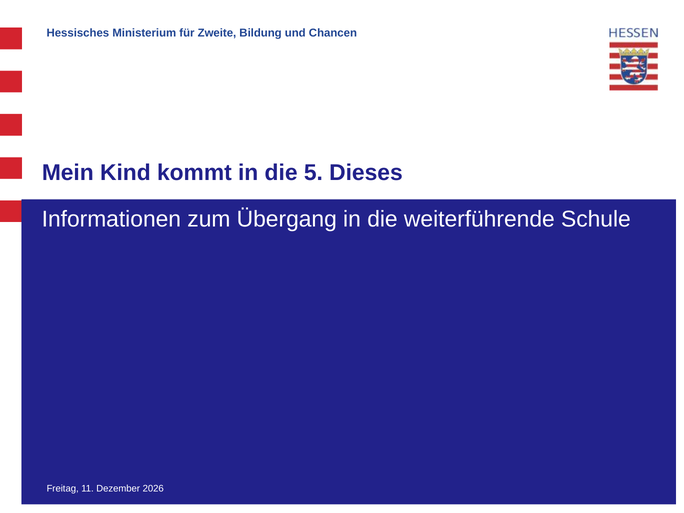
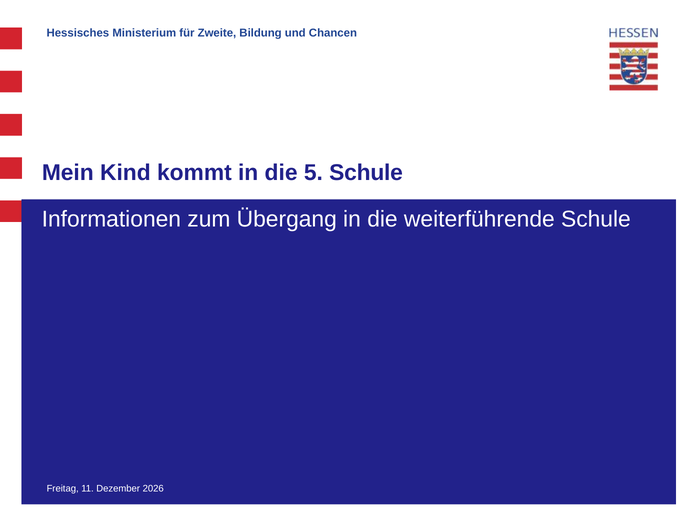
5 Dieses: Dieses -> Schule (366, 173)
